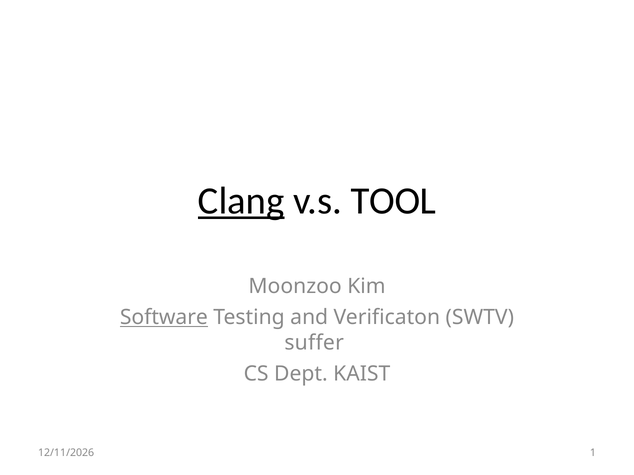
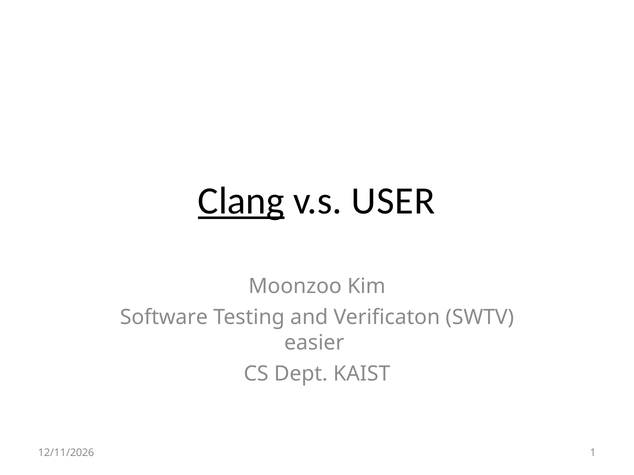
TOOL: TOOL -> USER (393, 201)
Software underline: present -> none (164, 318)
suffer: suffer -> easier (314, 343)
